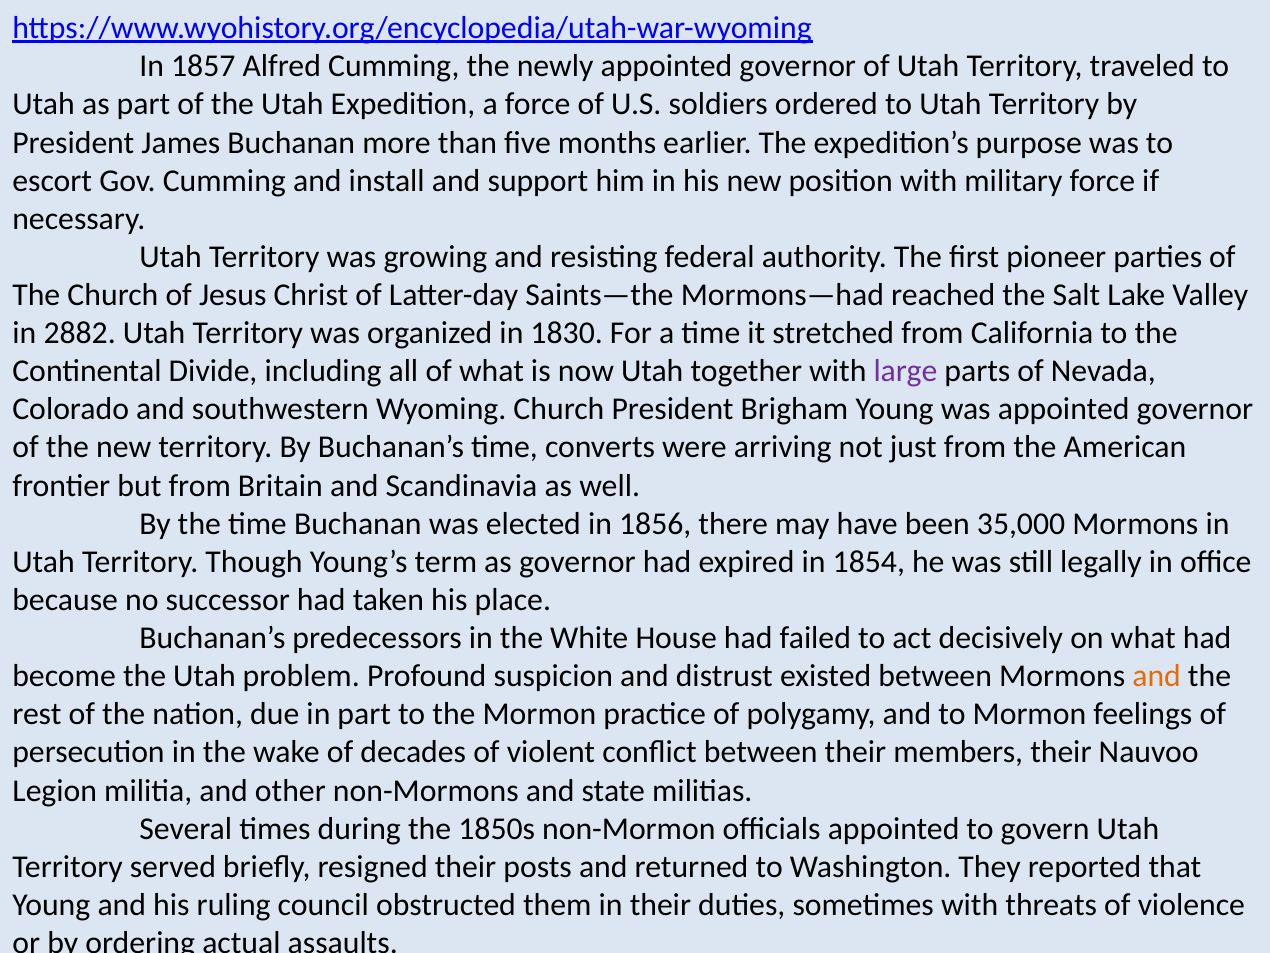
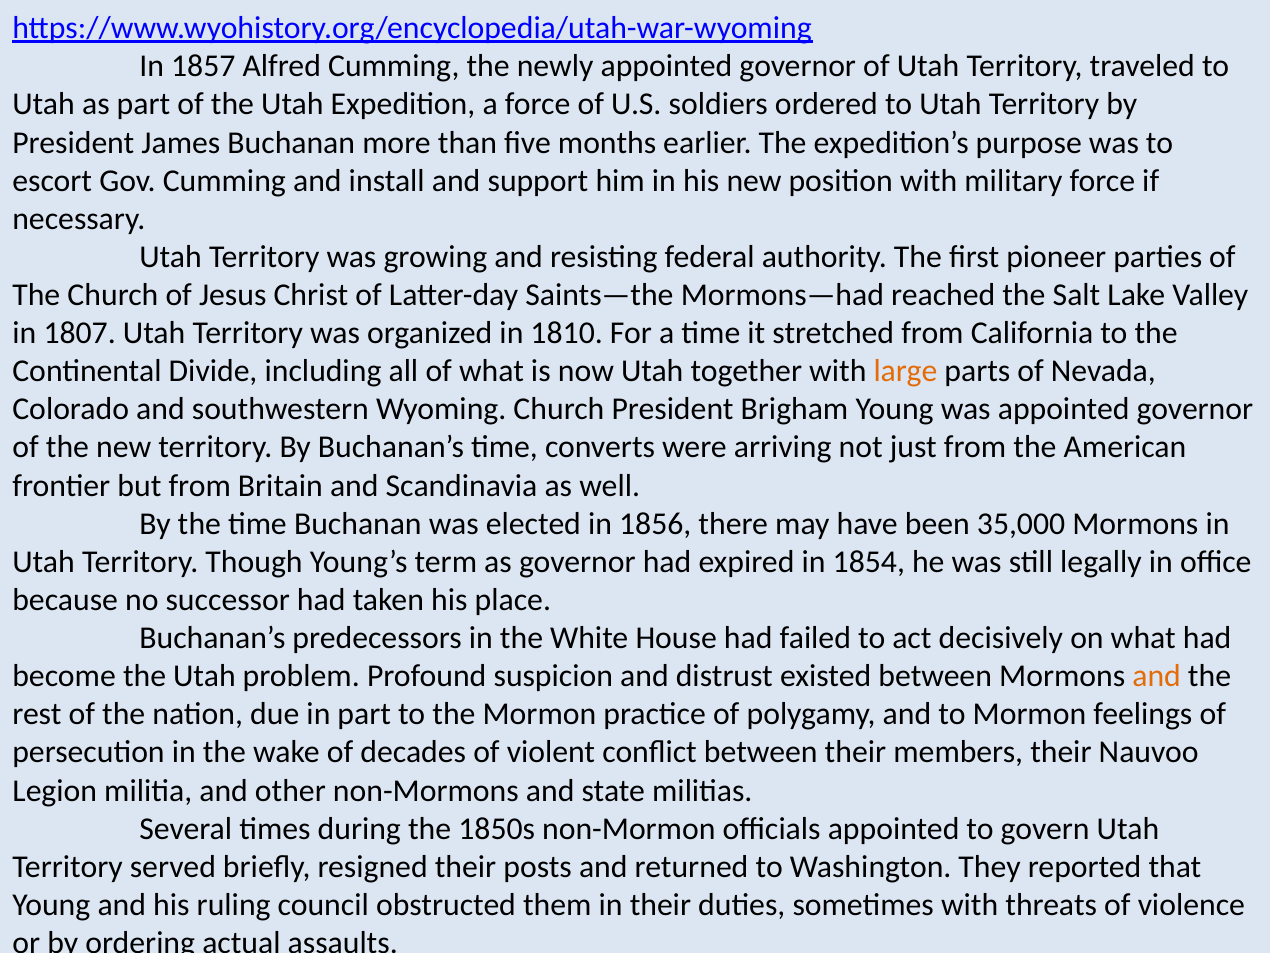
2882: 2882 -> 1807 (80, 333)
1830: 1830 -> 1810 (567, 333)
large colour: purple -> orange (905, 371)
